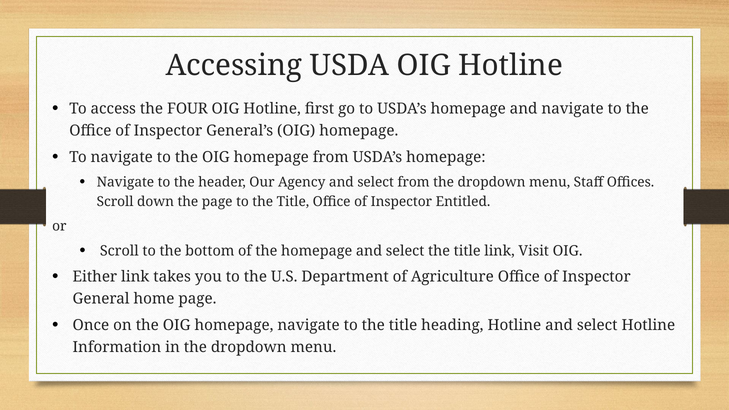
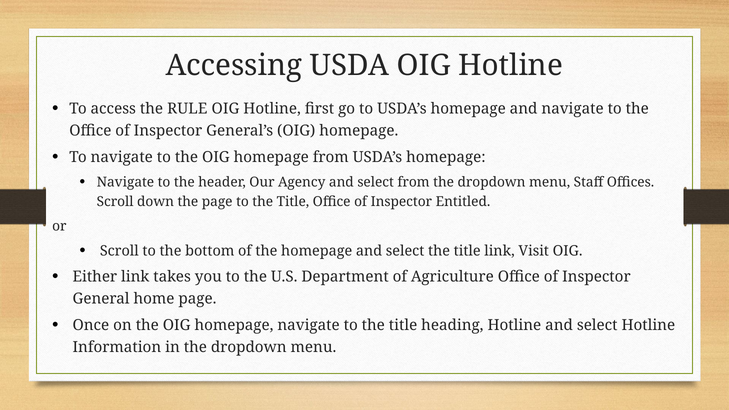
FOUR: FOUR -> RULE (187, 109)
